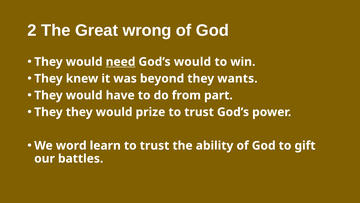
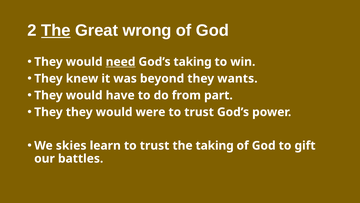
The underline: none -> present (56, 30)
God’s would: would -> taking (193, 62)
prize: prize -> were (150, 112)
word: word -> skies (71, 145)
the ability: ability -> taking (215, 145)
